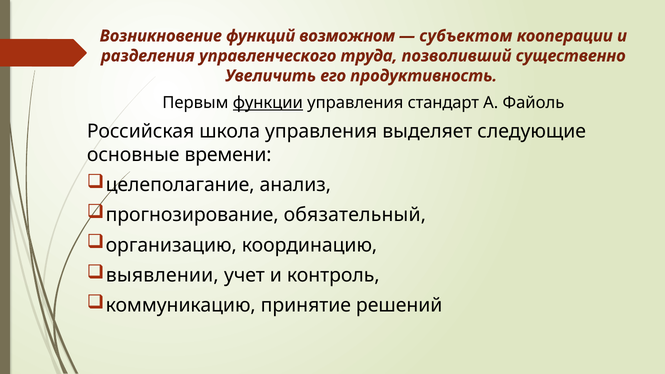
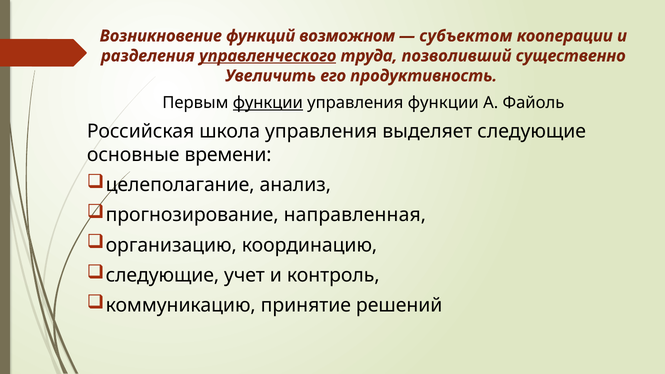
управленческого underline: none -> present (268, 56)
управления стандарт: стандарт -> функции (443, 103)
обязательный: обязательный -> направленная (355, 215)
выявлении: выявлении -> следующие (162, 275)
